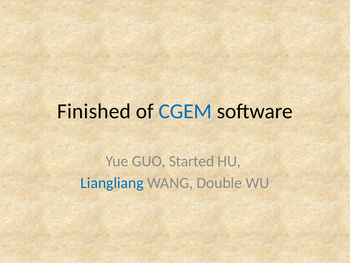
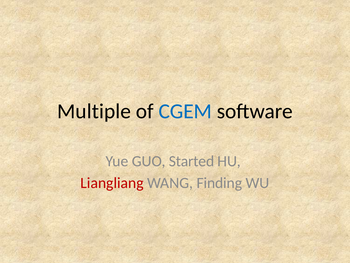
Finished: Finished -> Multiple (94, 111)
Liangliang colour: blue -> red (112, 183)
Double: Double -> Finding (219, 183)
